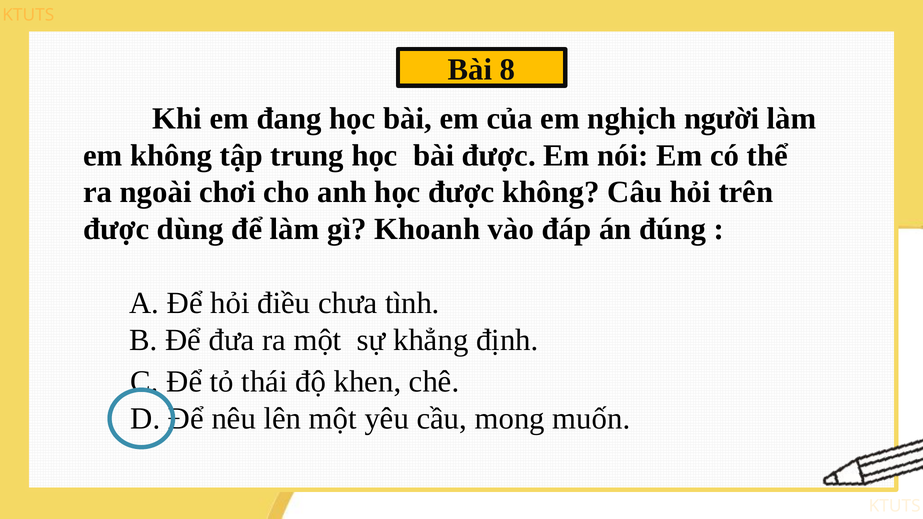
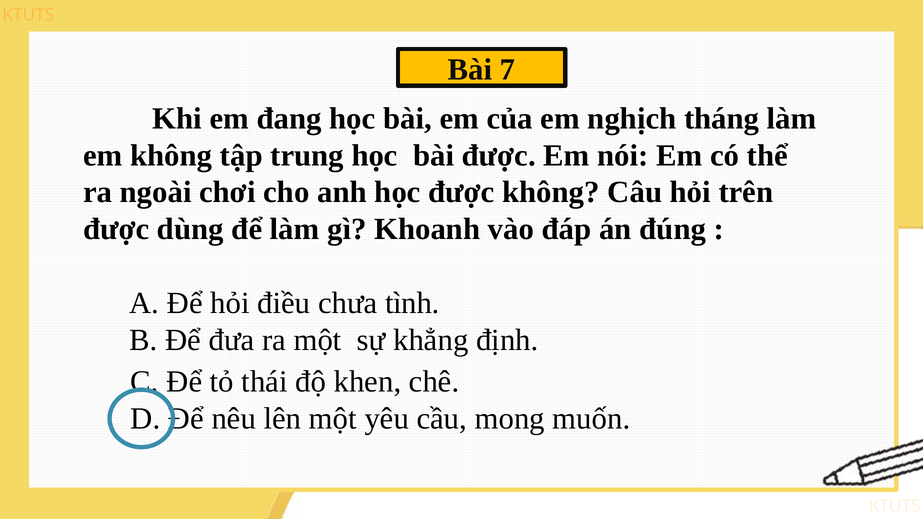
8: 8 -> 7 (508, 70)
người: người -> tháng (722, 118)
